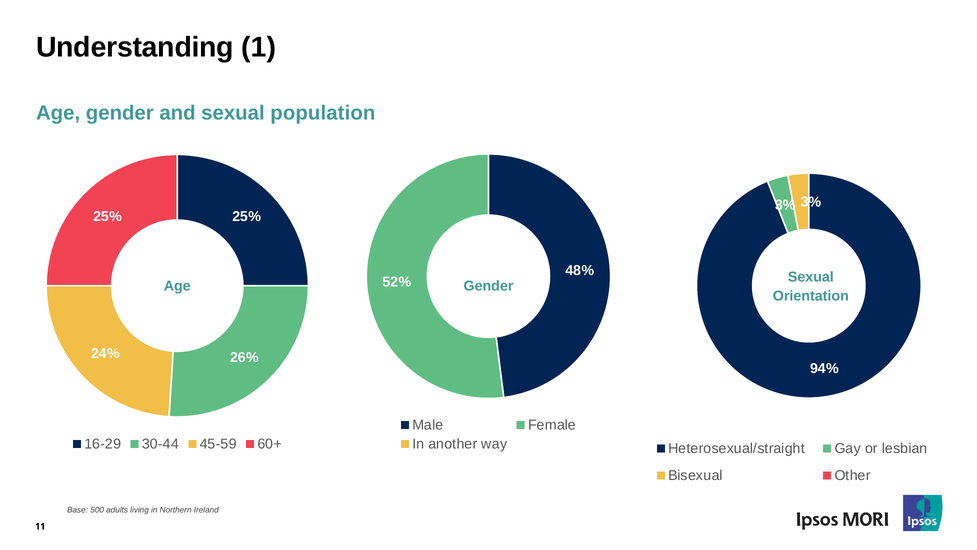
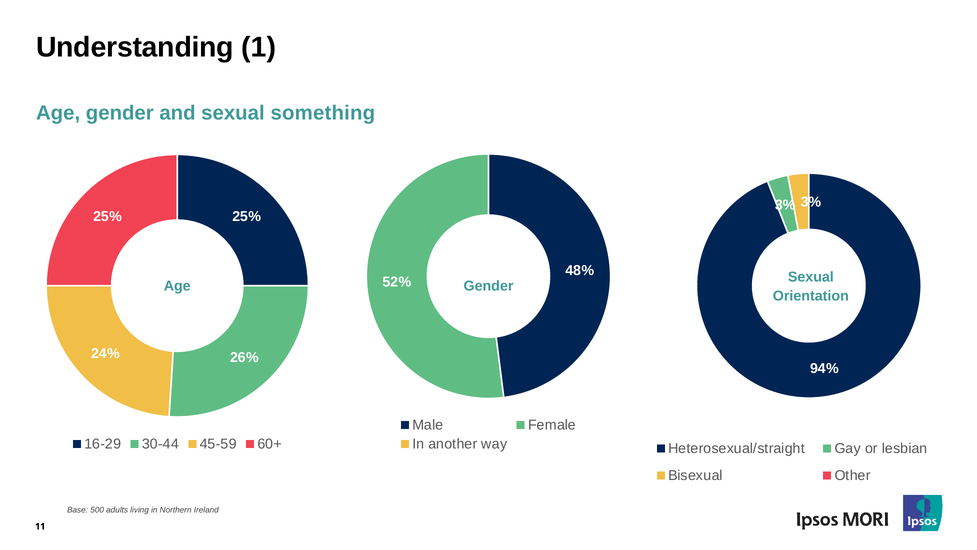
population: population -> something (323, 113)
